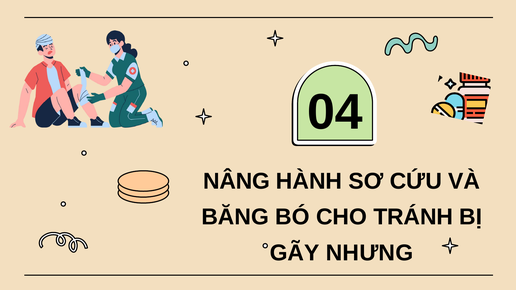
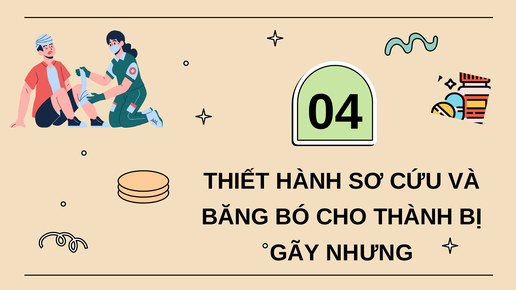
NÂNG: NÂNG -> THIẾT (236, 182)
TRÁNH: TRÁNH -> THÀNH (413, 217)
